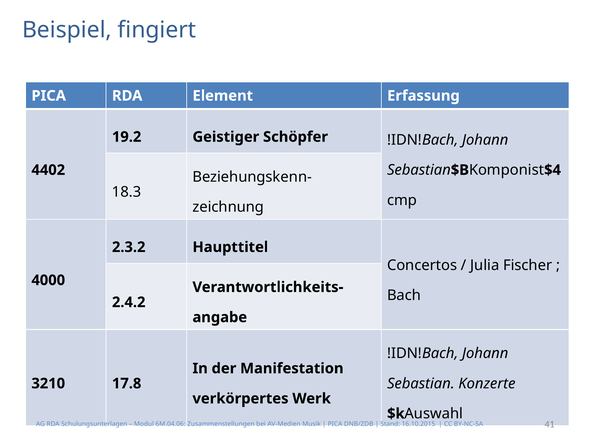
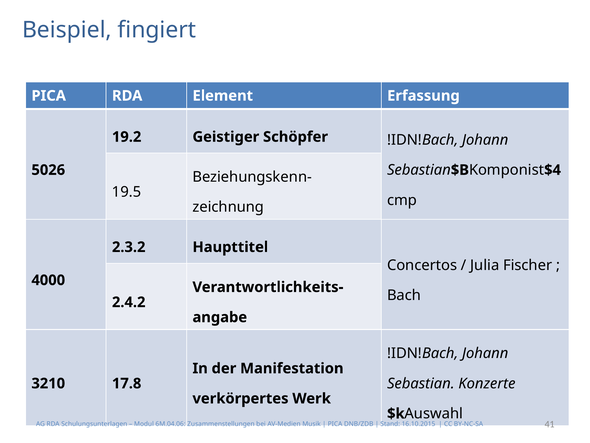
4402: 4402 -> 5026 (48, 170)
18.3: 18.3 -> 19.5 (127, 192)
